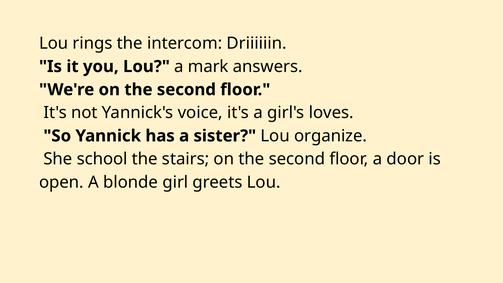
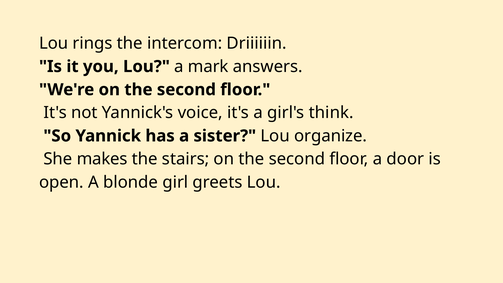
loves: loves -> think (331, 113)
school: school -> makes (102, 159)
